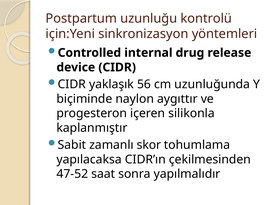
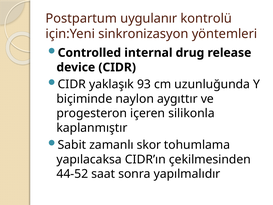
uzunluğu: uzunluğu -> uygulanır (149, 18)
56: 56 -> 93 (144, 84)
47-52: 47-52 -> 44-52 (72, 174)
